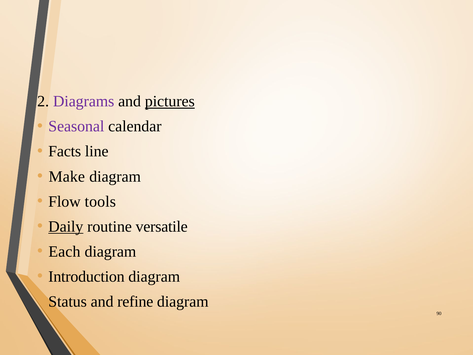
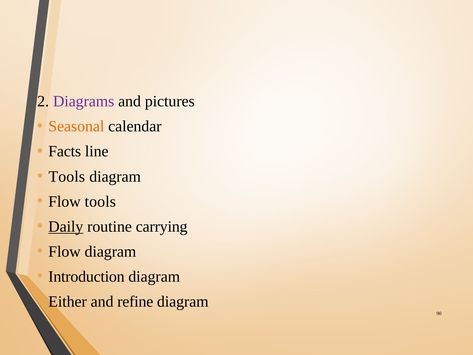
pictures underline: present -> none (170, 101)
Seasonal colour: purple -> orange (76, 126)
Make: Make -> Tools (67, 176)
versatile: versatile -> carrying (162, 226)
Each: Each -> Flow (65, 251)
Status: Status -> Either (68, 301)
